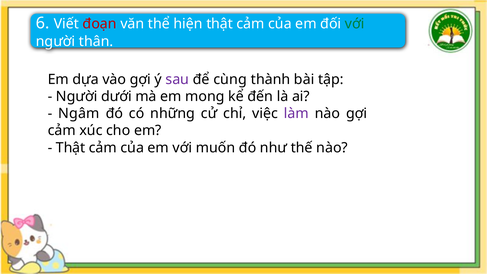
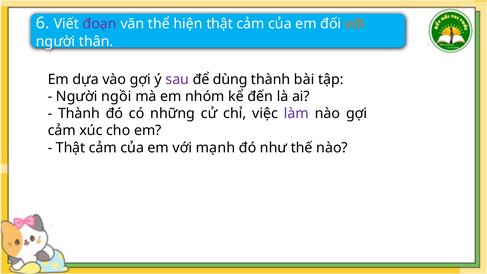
đoạn colour: red -> purple (100, 24)
với colour: green -> orange (355, 24)
cùng: cùng -> dùng (230, 79)
dưới: dưới -> ngồi (116, 96)
mong: mong -> nhóm (205, 96)
Ngâm: Ngâm -> Thành (79, 114)
muốn: muốn -> mạnh (216, 148)
